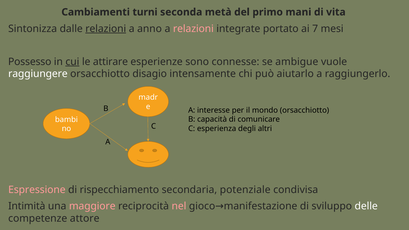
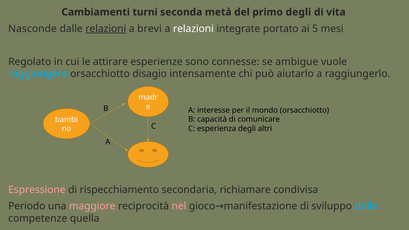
primo mani: mani -> degli (298, 12)
Sintonizza: Sintonizza -> Nasconde (33, 29)
anno: anno -> brevi (149, 29)
relazioni colour: pink -> white (193, 29)
7: 7 -> 5 (315, 29)
Possesso: Possesso -> Regolato (30, 62)
cui underline: present -> none (72, 62)
raggiungere colour: white -> light blue (38, 74)
potenziale: potenziale -> richiamare (245, 190)
Intimità: Intimità -> Periodo (27, 206)
delle colour: white -> light blue (366, 206)
attore: attore -> quella (85, 219)
